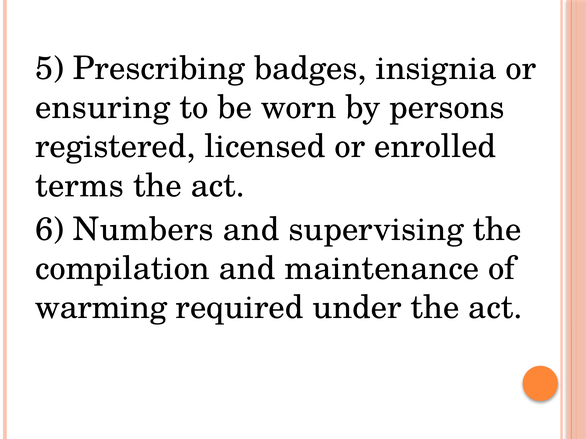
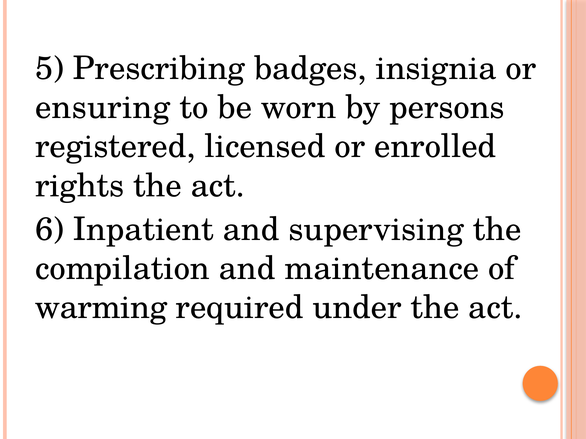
terms: terms -> rights (80, 186)
Numbers: Numbers -> Inpatient (143, 230)
